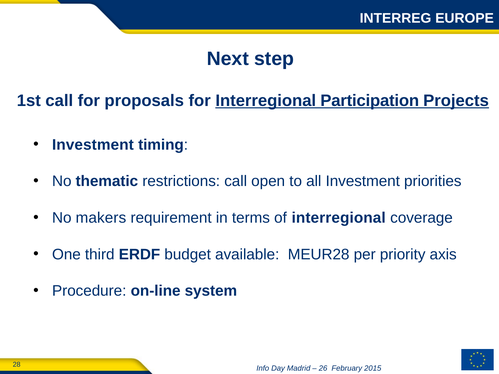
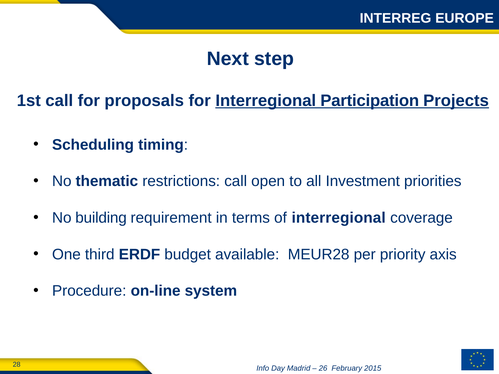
Investment: Investment -> Scheduling (93, 145)
makers: makers -> building (101, 218)
